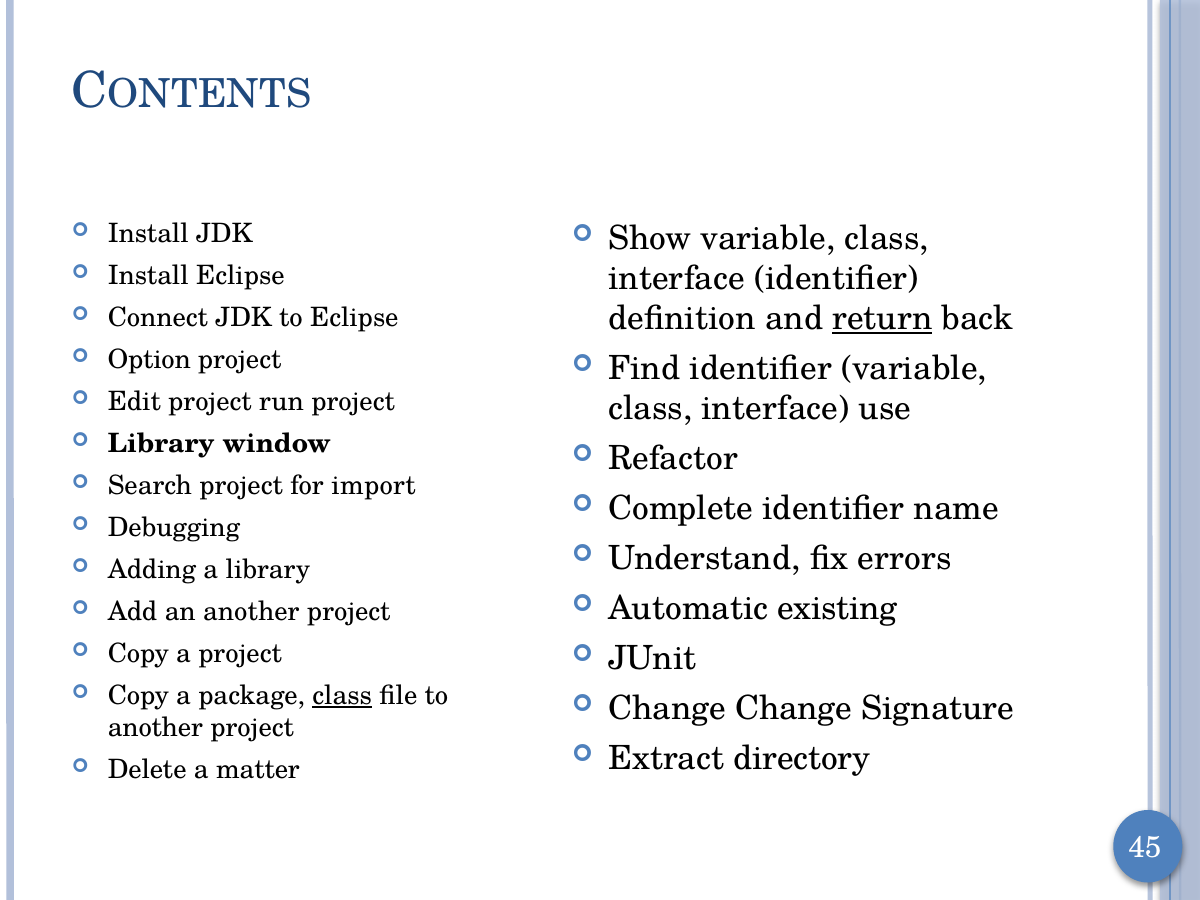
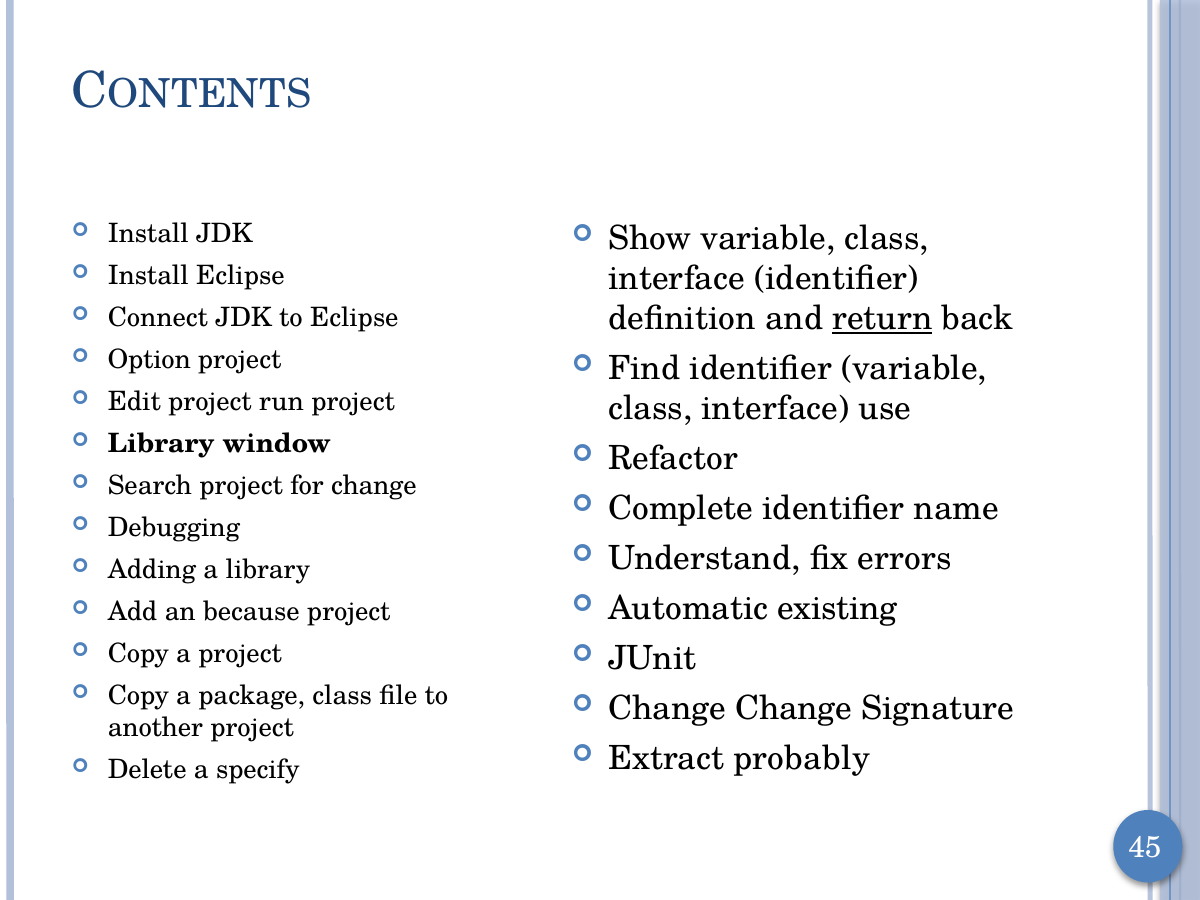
for import: import -> change (374, 486)
an another: another -> because (251, 612)
class underline: present -> none (342, 696)
directory: directory -> probably (802, 759)
matter: matter -> specify (258, 770)
